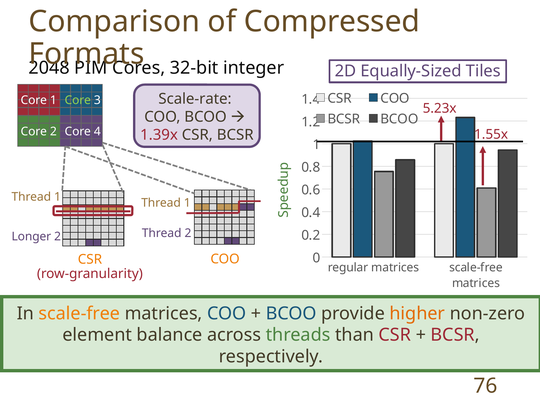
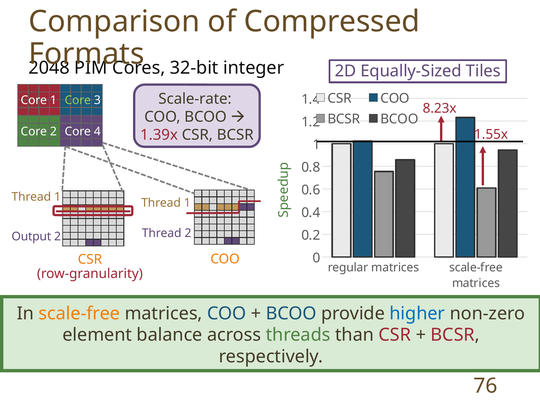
5.23x: 5.23x -> 8.23x (440, 108)
Longer: Longer -> Output (31, 237)
higher colour: orange -> blue (417, 313)
